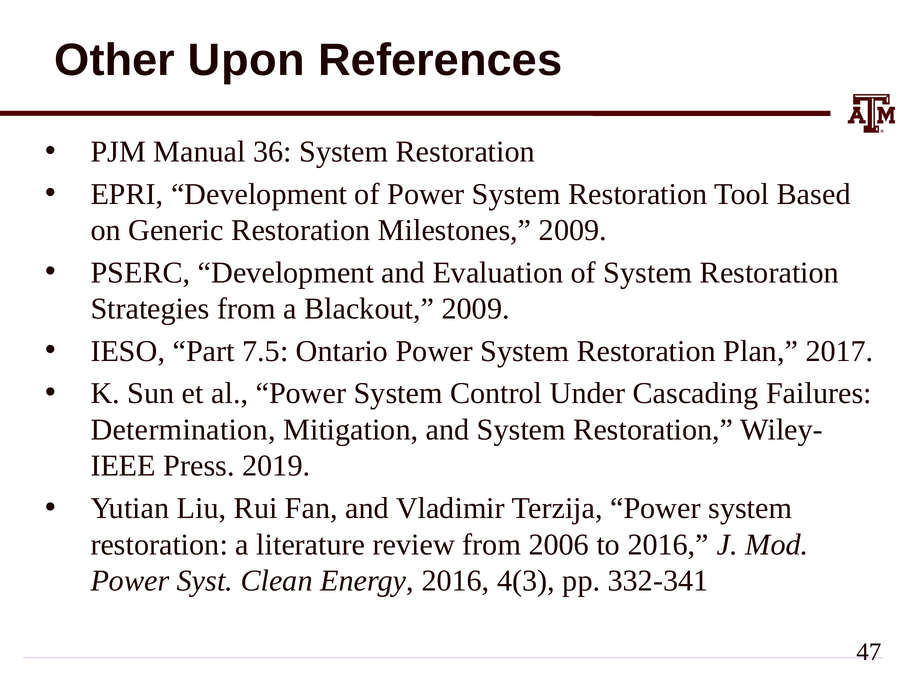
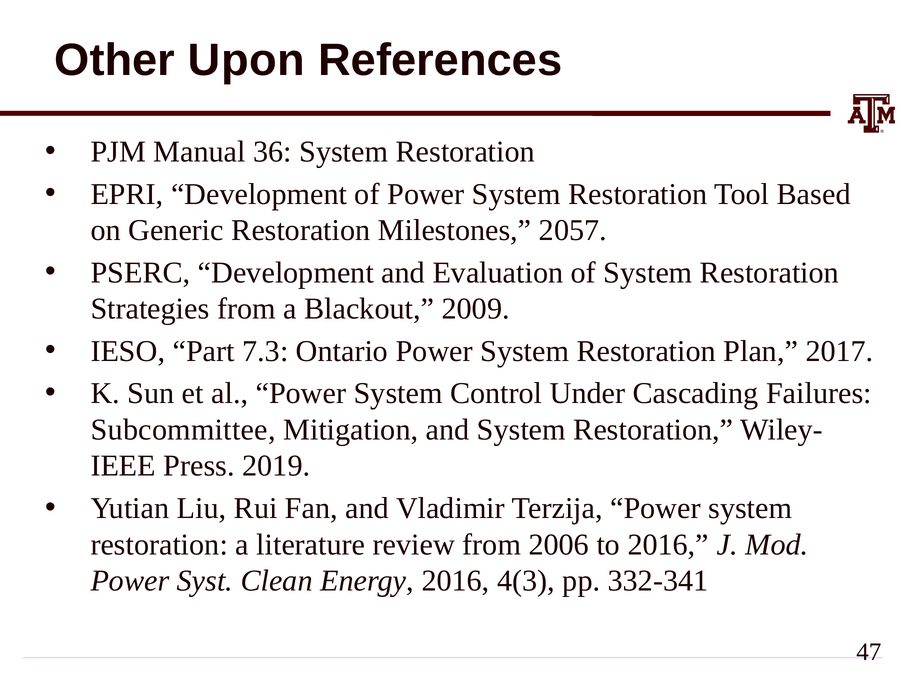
Milestones 2009: 2009 -> 2057 (573, 230)
7.5: 7.5 -> 7.3 (265, 351)
Determination: Determination -> Subcommittee (183, 429)
